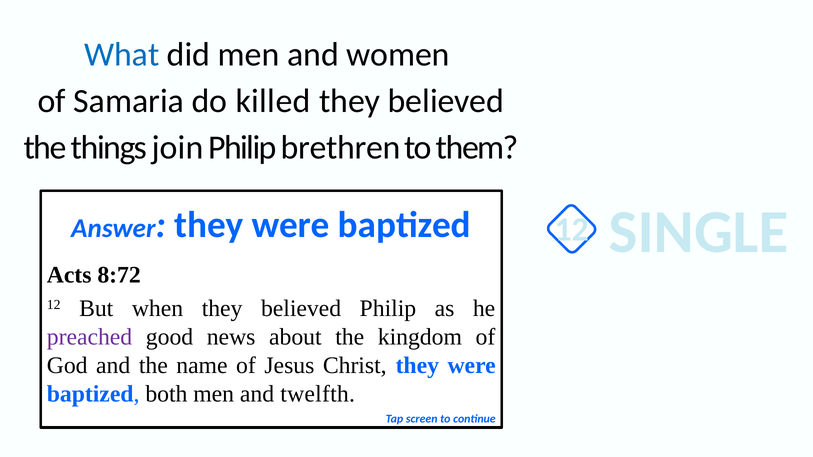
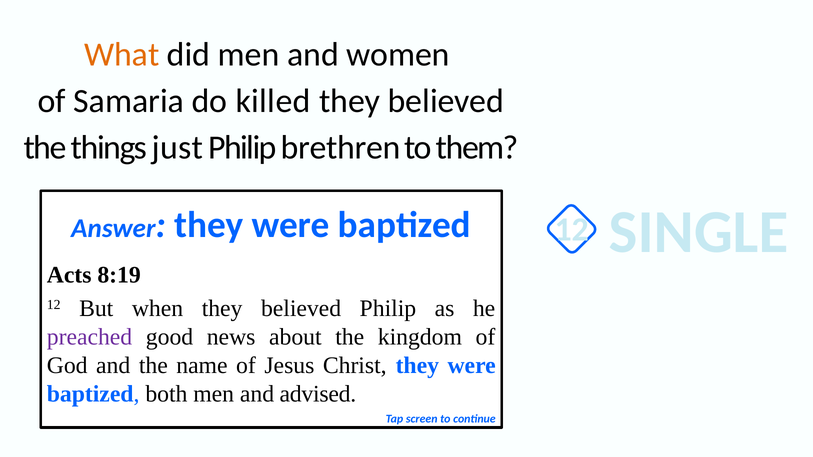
What colour: blue -> orange (122, 55)
join: join -> just (177, 148)
8:72: 8:72 -> 8:19 (119, 275)
twelfth: twelfth -> advised (318, 394)
